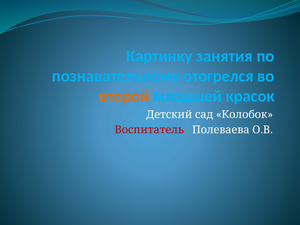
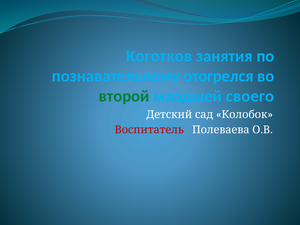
Картинку: Картинку -> Коготков (159, 56)
второй colour: orange -> green (124, 96)
красок: красок -> своего (250, 96)
